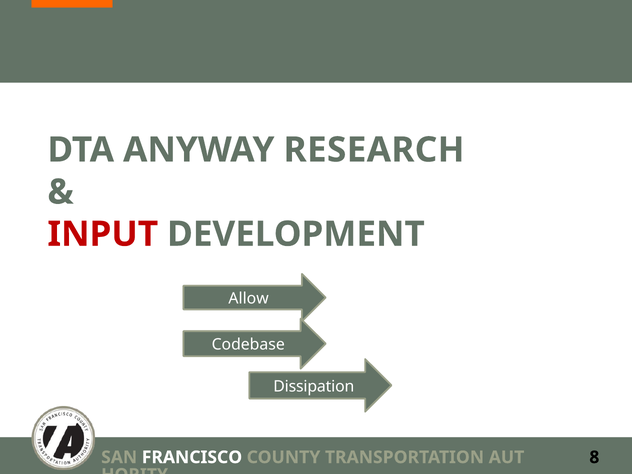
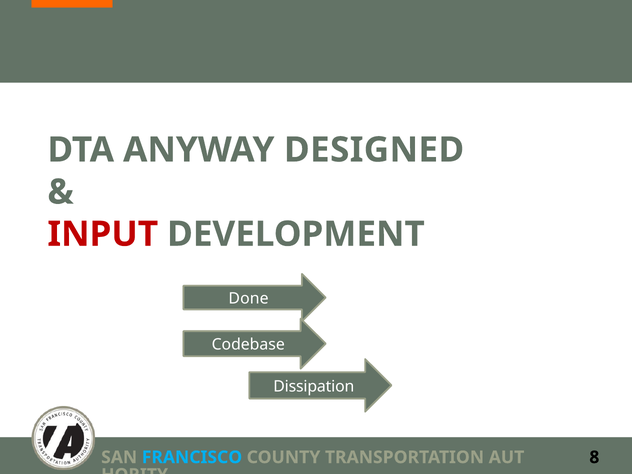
RESEARCH: RESEARCH -> DESIGNED (374, 150)
Allow: Allow -> Done (249, 299)
FRANCISCO colour: white -> light blue (192, 457)
